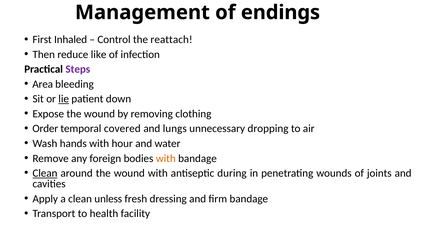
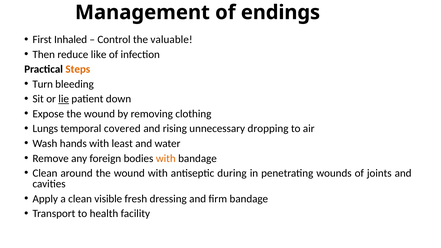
reattach: reattach -> valuable (172, 40)
Steps colour: purple -> orange (78, 69)
Area: Area -> Turn (43, 84)
Order: Order -> Lungs (45, 129)
lungs: lungs -> rising (175, 129)
hour: hour -> least (122, 144)
Clean underline: present -> none (45, 173)
unless: unless -> visible (108, 199)
